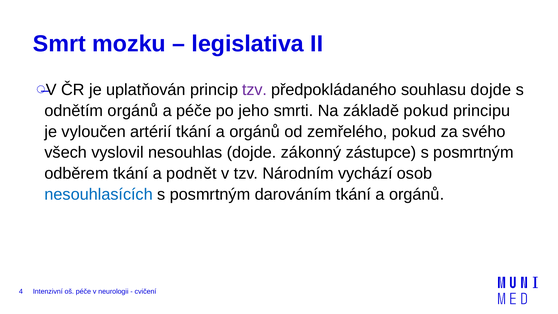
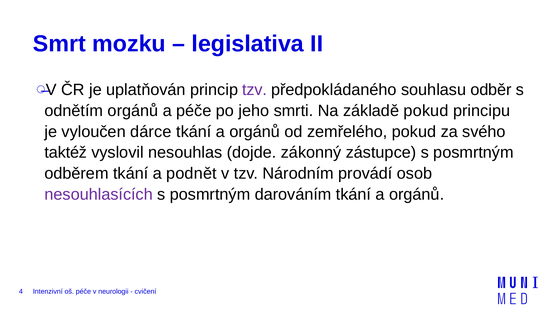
souhlasu dojde: dojde -> odběr (491, 90)
artérií: artérií -> dárce (151, 132)
všech: všech -> taktéž (66, 153)
vychází: vychází -> provádí (365, 173)
nesouhlasících colour: blue -> purple (99, 194)
